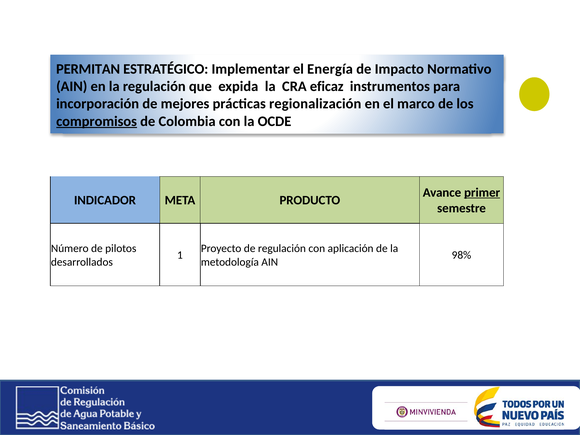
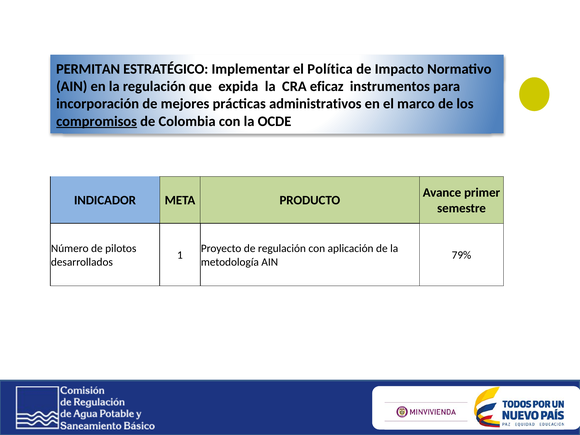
Energía: Energía -> Política (330, 69)
regionalización: regionalización -> administrativos (315, 104)
primer underline: present -> none (482, 192)
98%: 98% -> 79% (461, 255)
